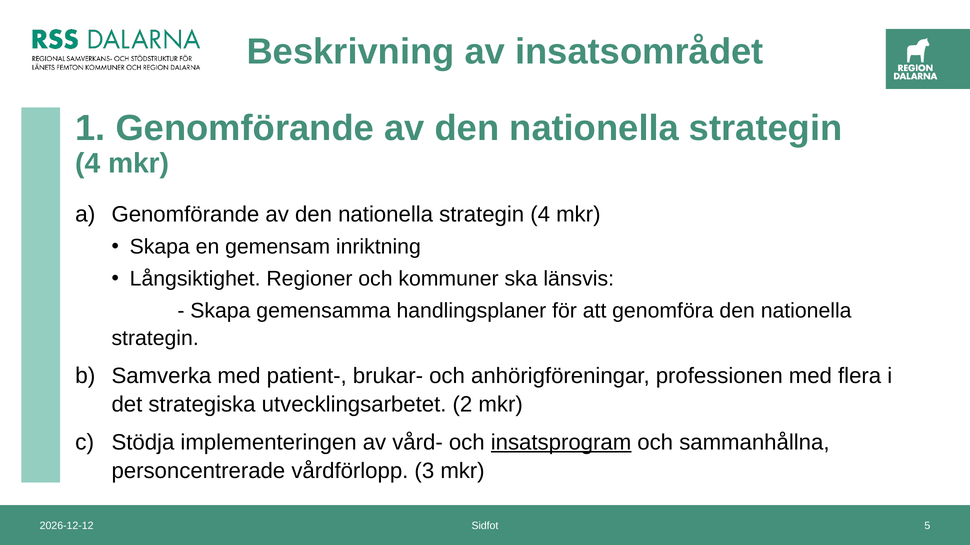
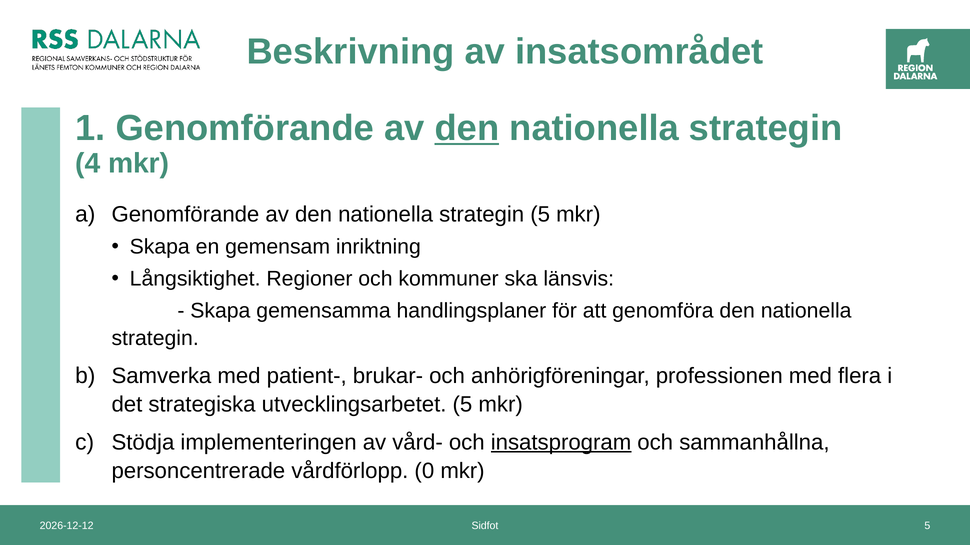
den underline: none -> present (467, 128)
4: 4 -> 5 (540, 215)
utvecklingsarbetet 2: 2 -> 5 (462, 405)
3: 3 -> 0 (424, 472)
